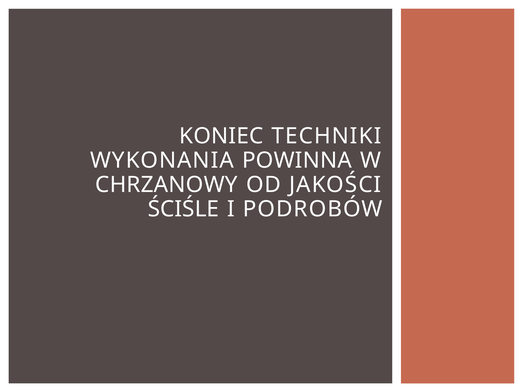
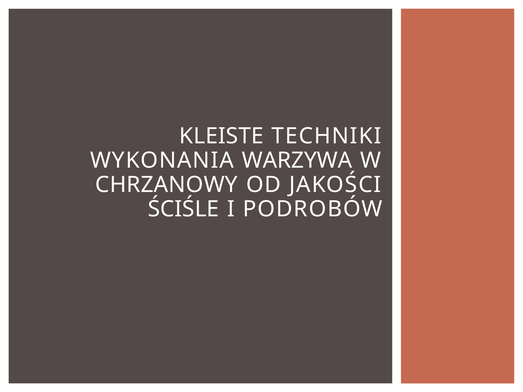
KONIEC: KONIEC -> KLEISTE (221, 136)
POWINNA: POWINNA -> WARZYWA (297, 160)
